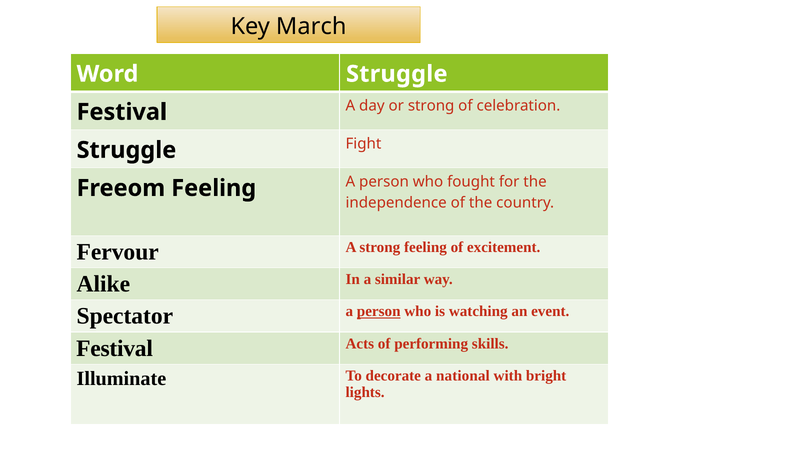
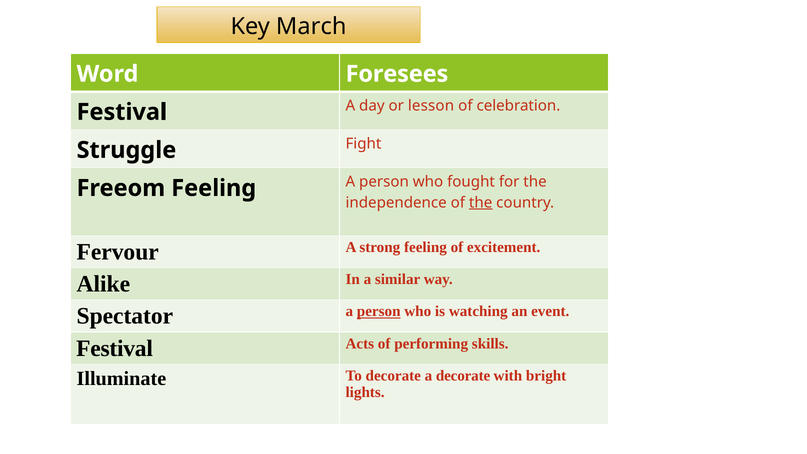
Word Struggle: Struggle -> Foresees (397, 74)
or strong: strong -> lesson (431, 106)
the underline: none -> present (481, 203)
a national: national -> decorate (463, 376)
